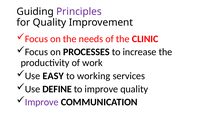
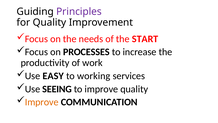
CLINIC: CLINIC -> START (145, 39)
DEFINE: DEFINE -> SEEING (57, 89)
Improve colour: purple -> orange (42, 102)
